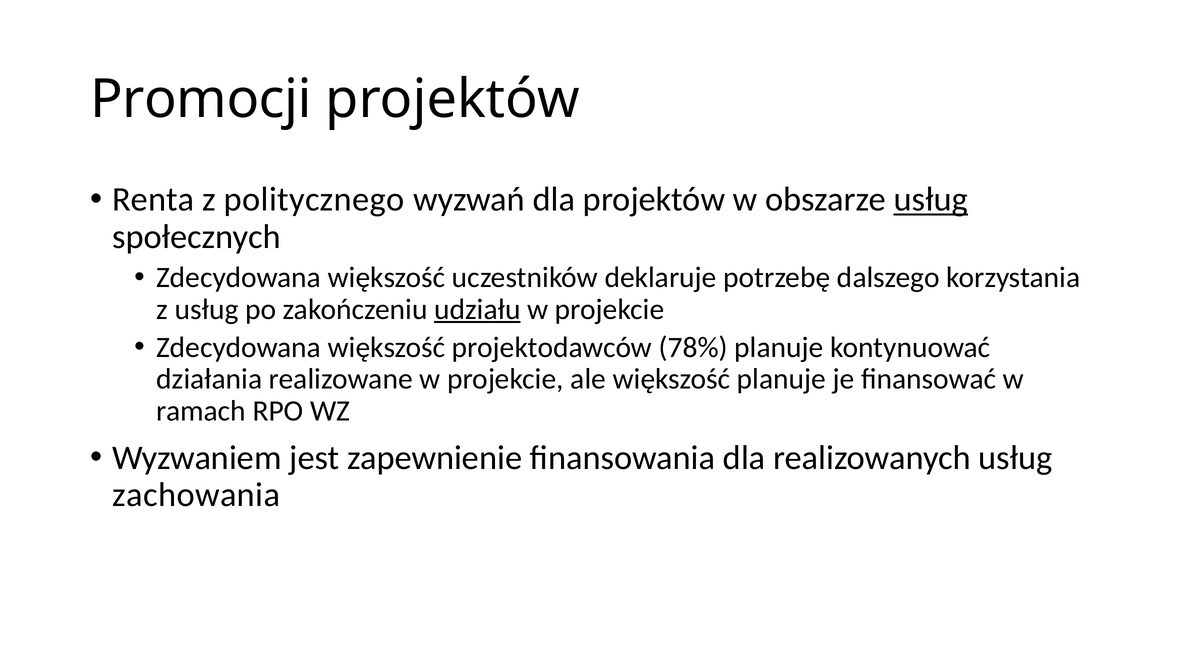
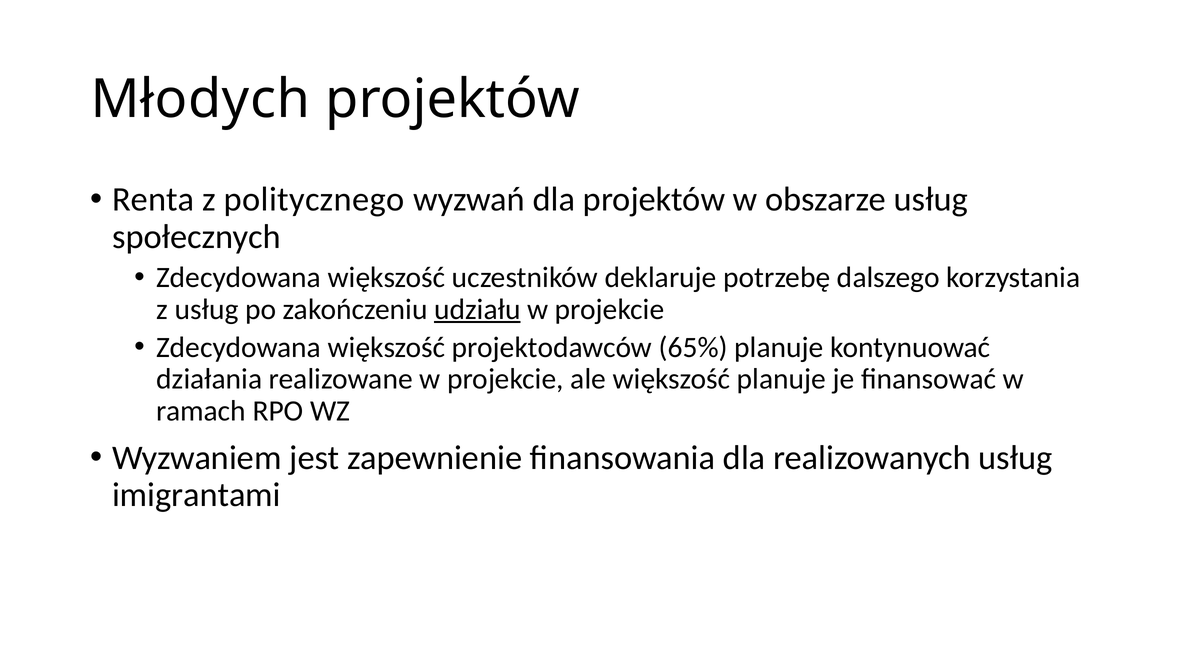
Promocji: Promocji -> Młodych (200, 99)
usług underline: present -> none (931, 200)
78%: 78% -> 65% (693, 347)
zachowania: zachowania -> imigrantami (196, 495)
